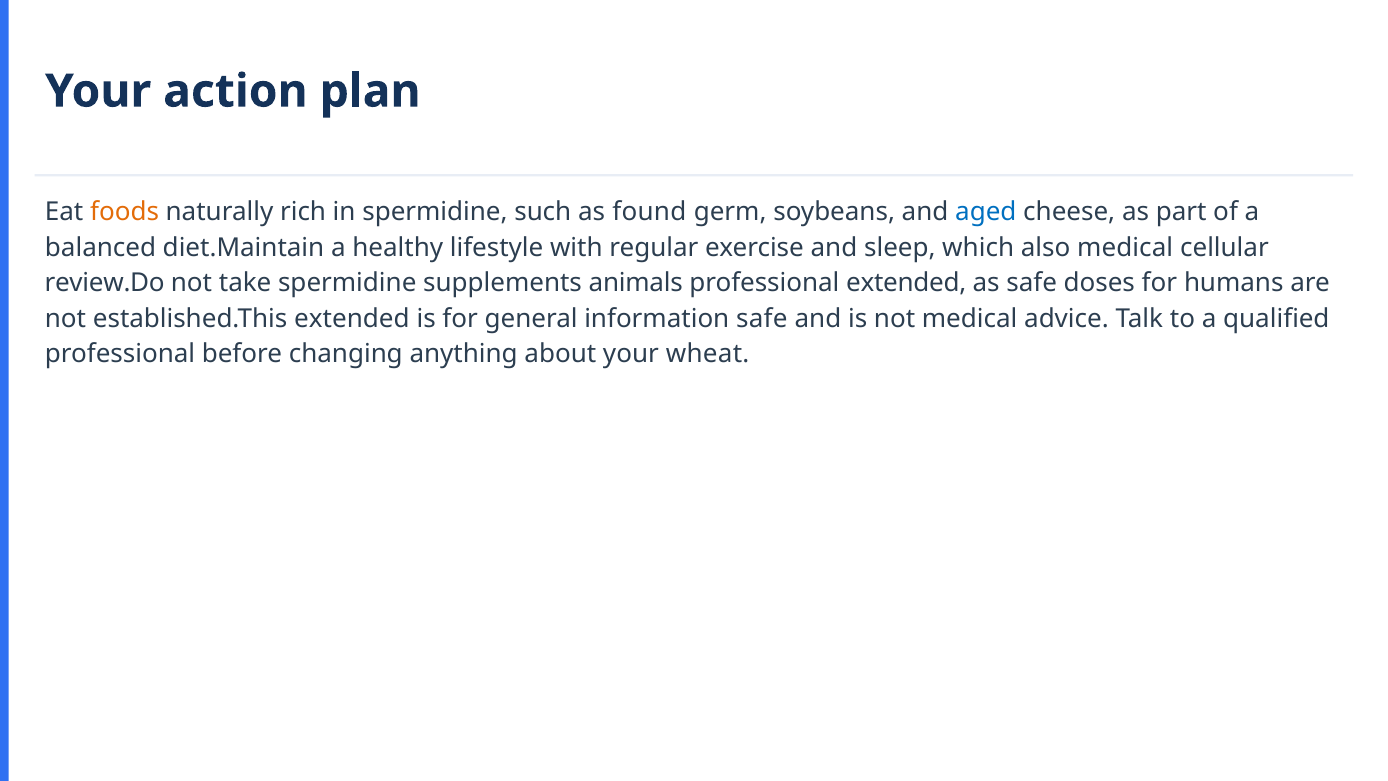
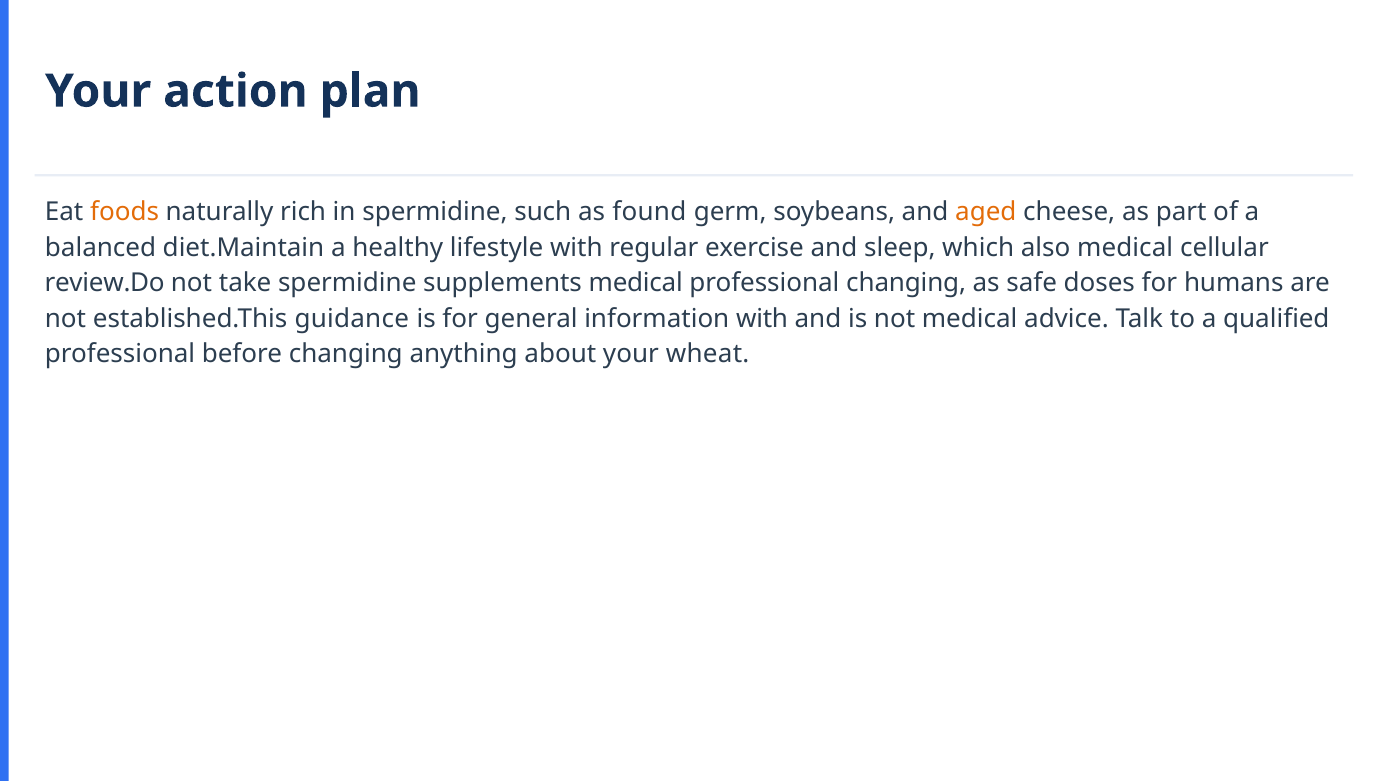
aged colour: blue -> orange (986, 212)
supplements animals: animals -> medical (636, 283)
professional extended: extended -> changing (906, 283)
established.This extended: extended -> guidance (352, 318)
information safe: safe -> with (762, 318)
